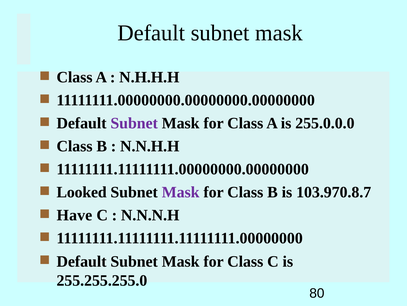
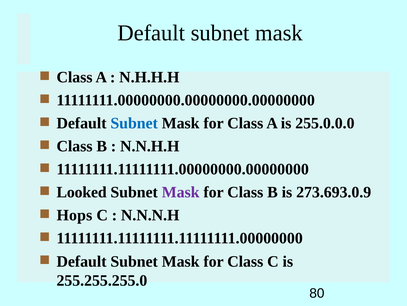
Subnet colour: purple -> blue (134, 123)
103.970.8.7: 103.970.8.7 -> 273.693.0.9 (334, 192)
Have: Have -> Hops (74, 215)
